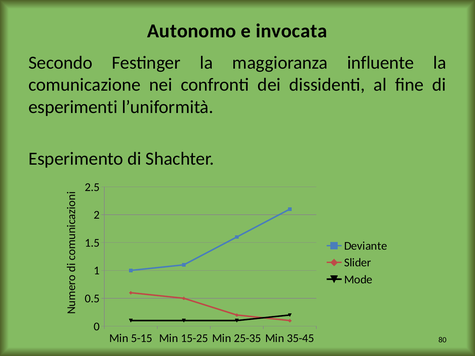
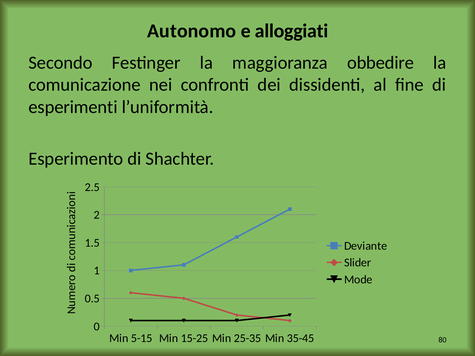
invocata: invocata -> alloggiati (292, 31)
influente: influente -> obbedire (381, 63)
